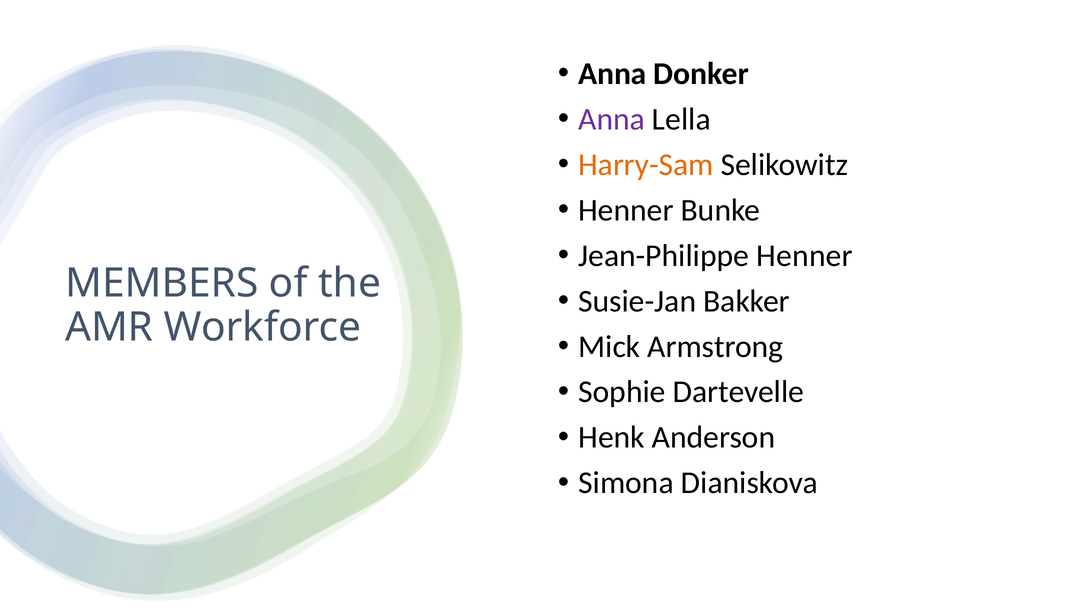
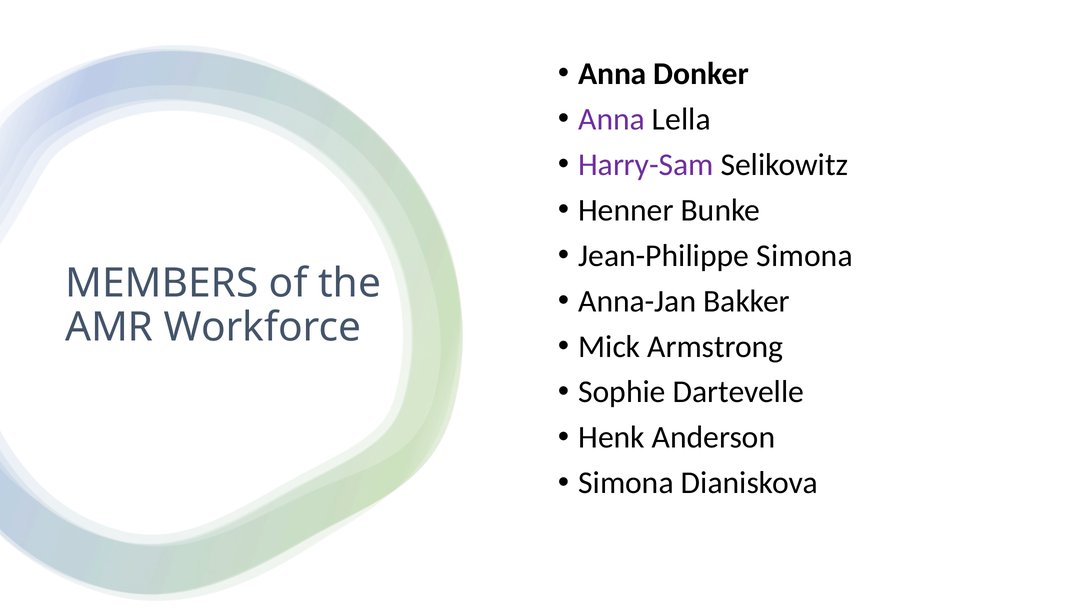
Harry-Sam colour: orange -> purple (646, 165)
Jean-Philippe Henner: Henner -> Simona (805, 256)
Susie-Jan: Susie-Jan -> Anna-Jan (637, 301)
